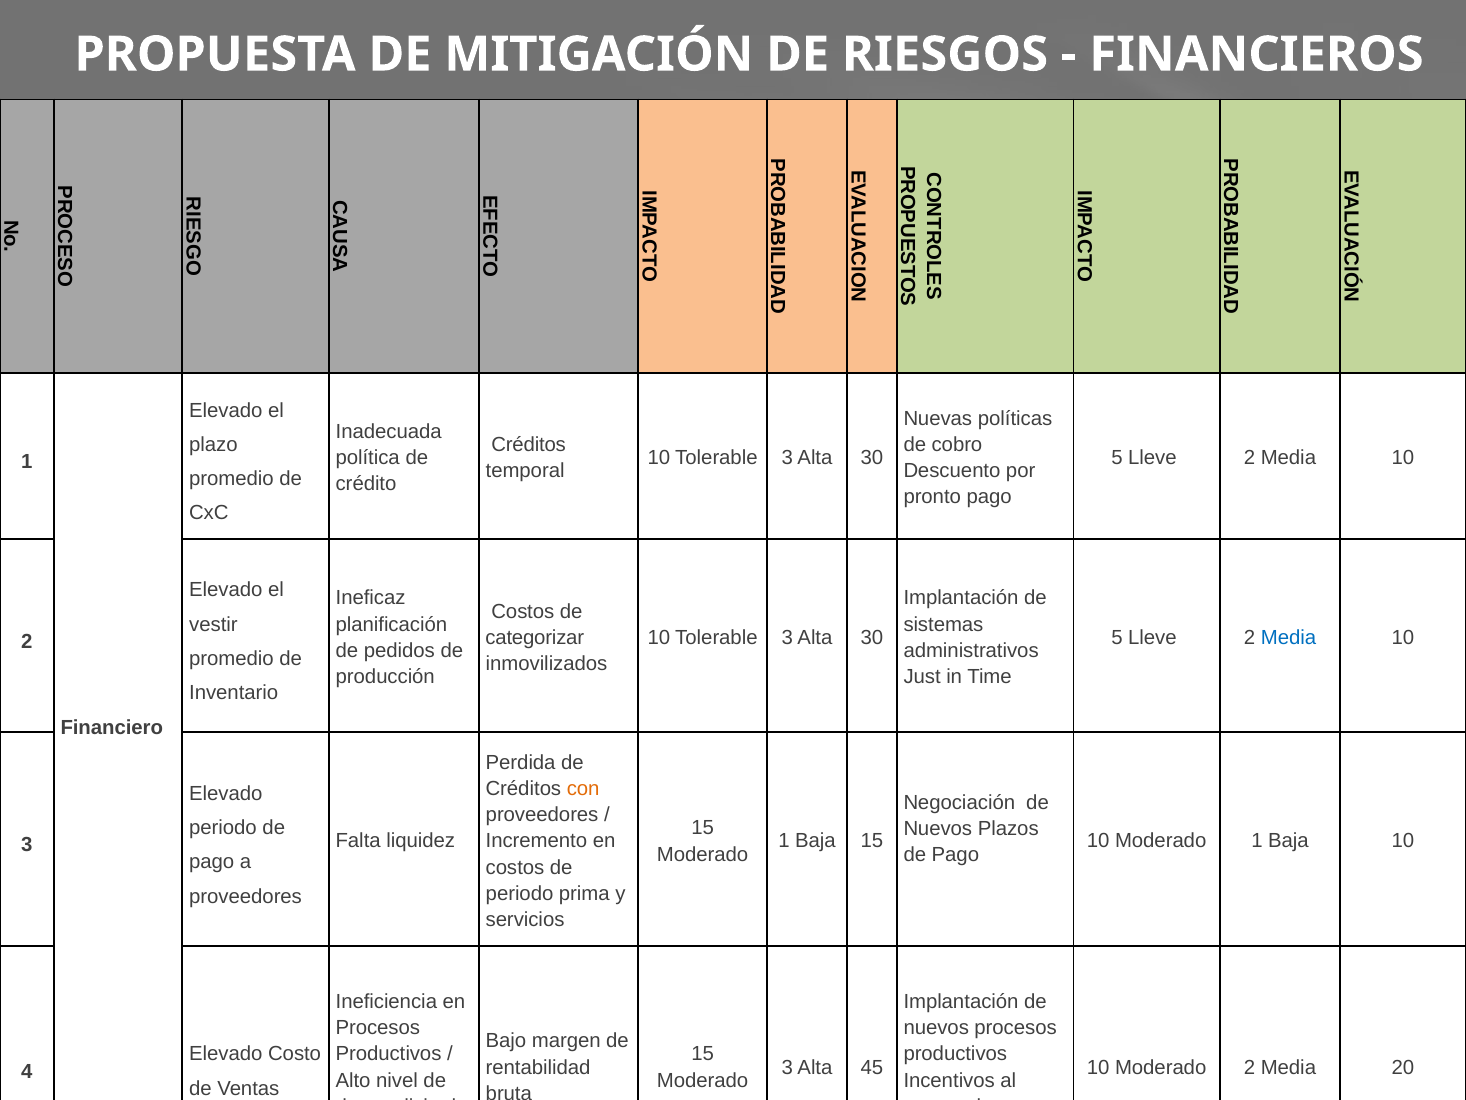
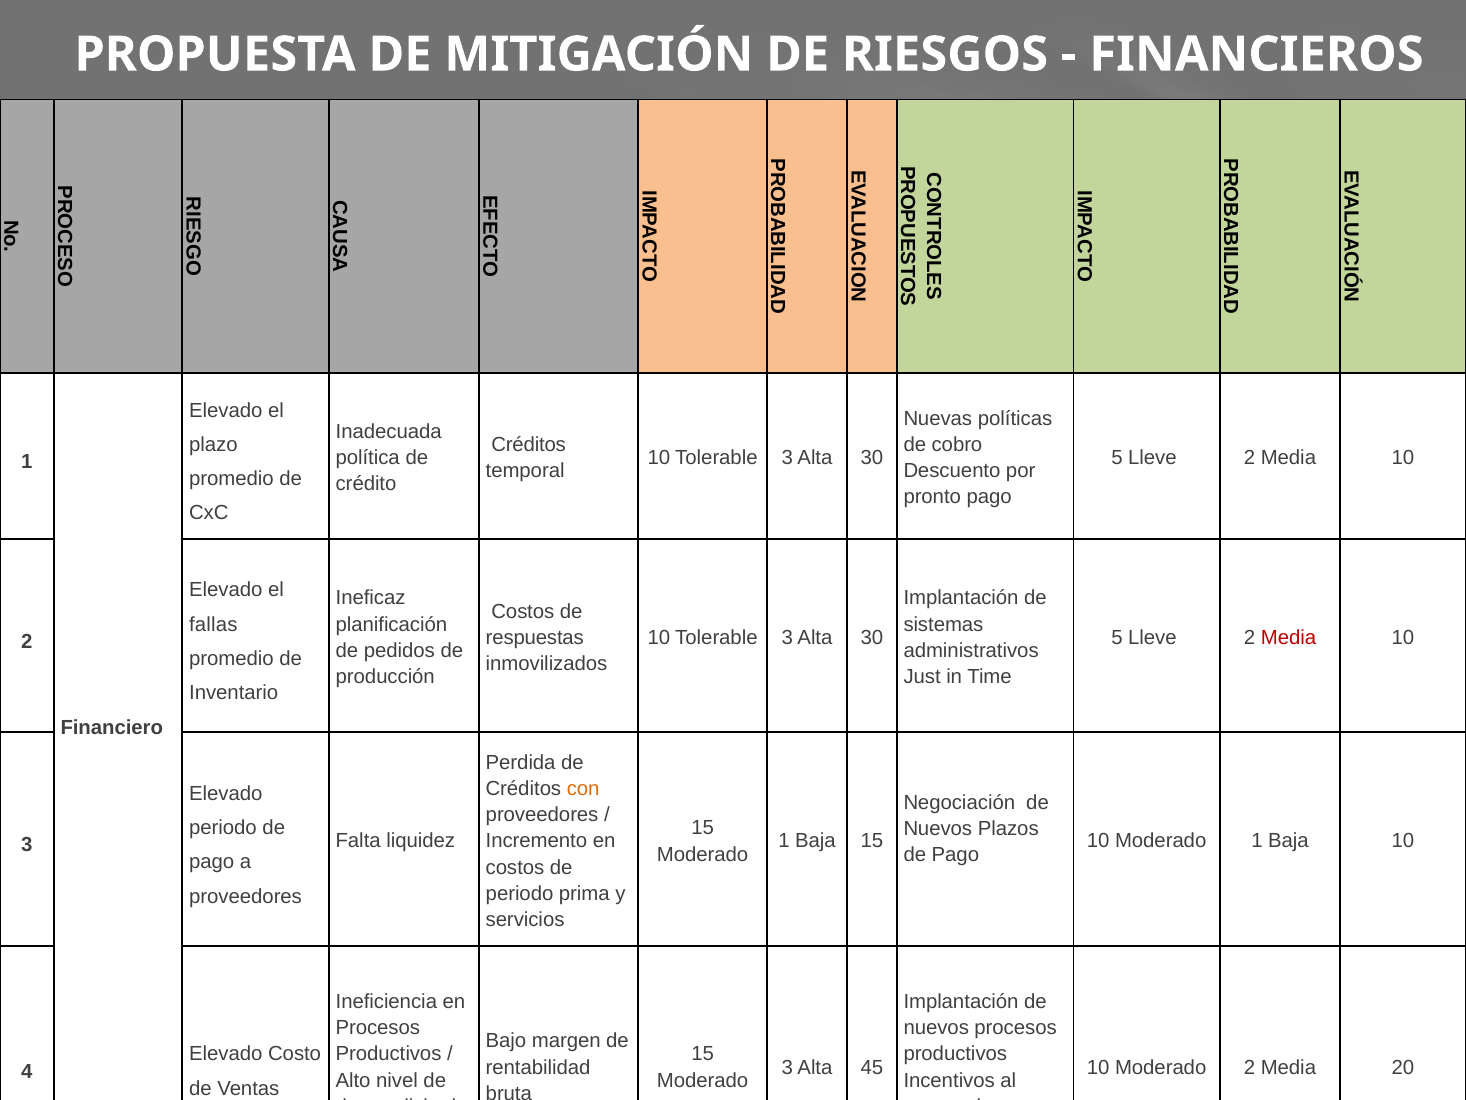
vestir: vestir -> fallas (213, 624)
categorizar: categorizar -> respuestas (535, 637)
Media colour: blue -> red (1289, 637)
